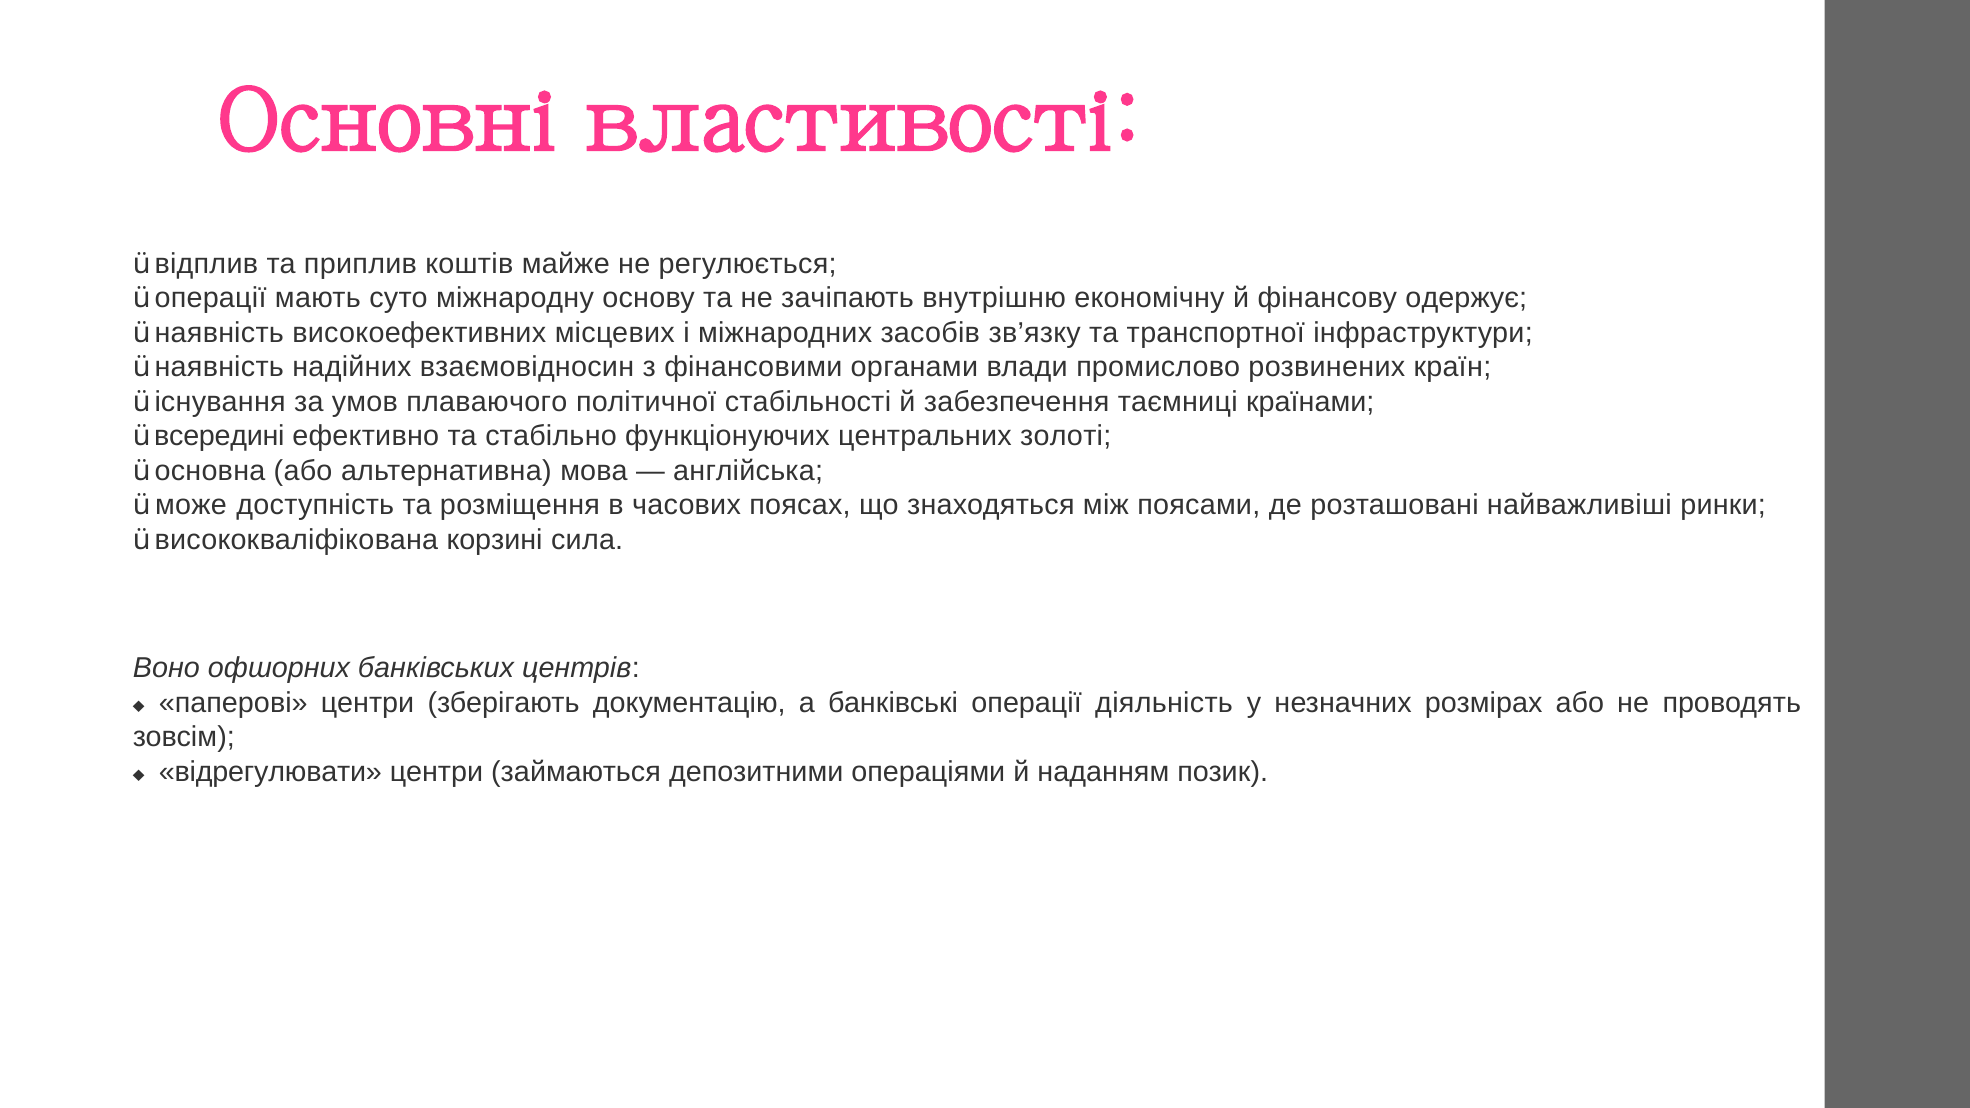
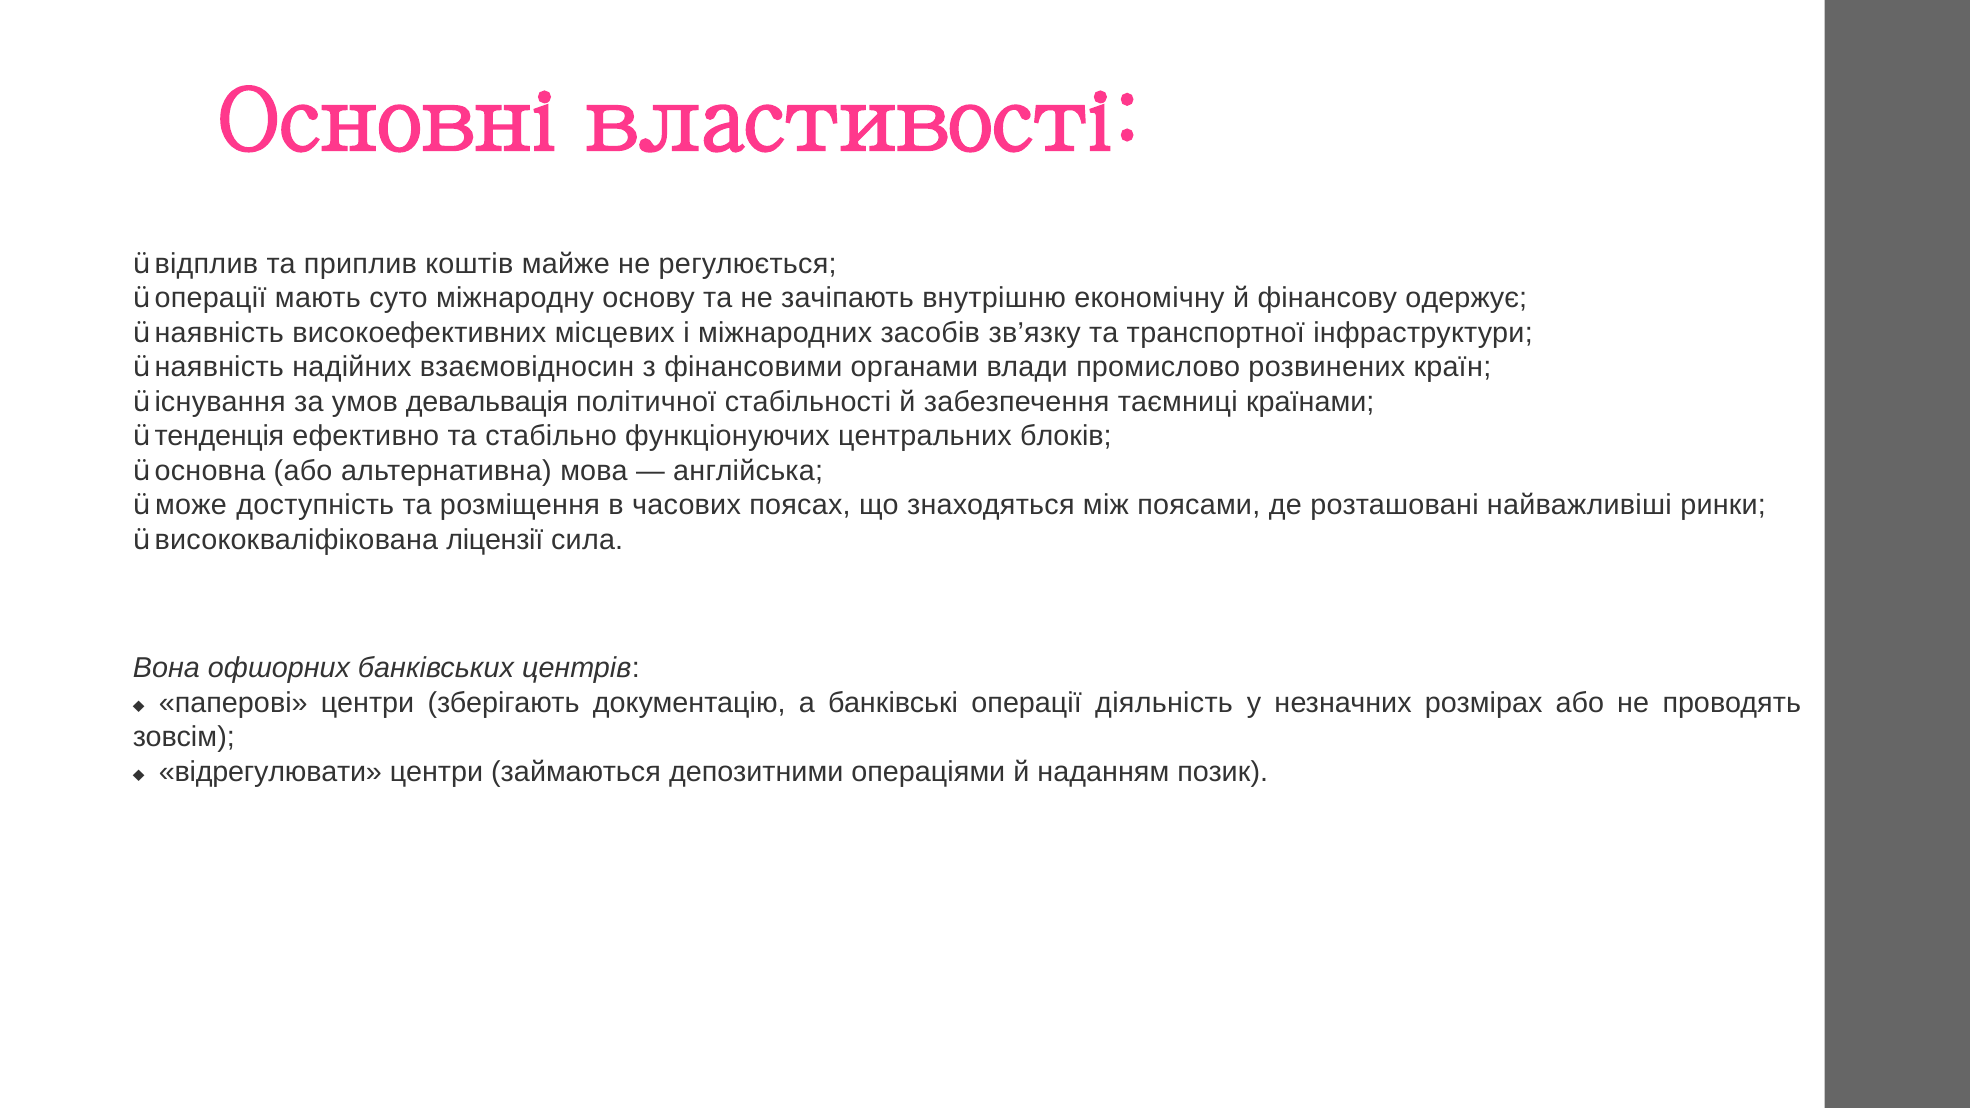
плаваючого: плаваючого -> девальвація (487, 402)
всередині: всередині -> тенденція (219, 436)
золоті: золоті -> блоків (1066, 436)
корзині: корзині -> ліцензії (495, 540)
Воно: Воно -> Вона (166, 668)
